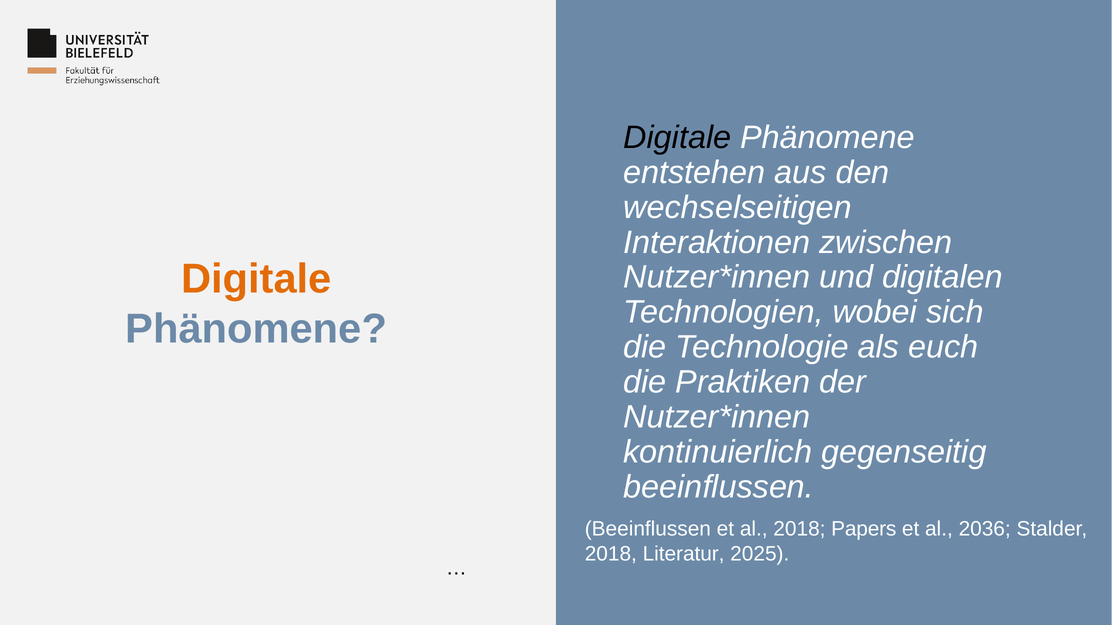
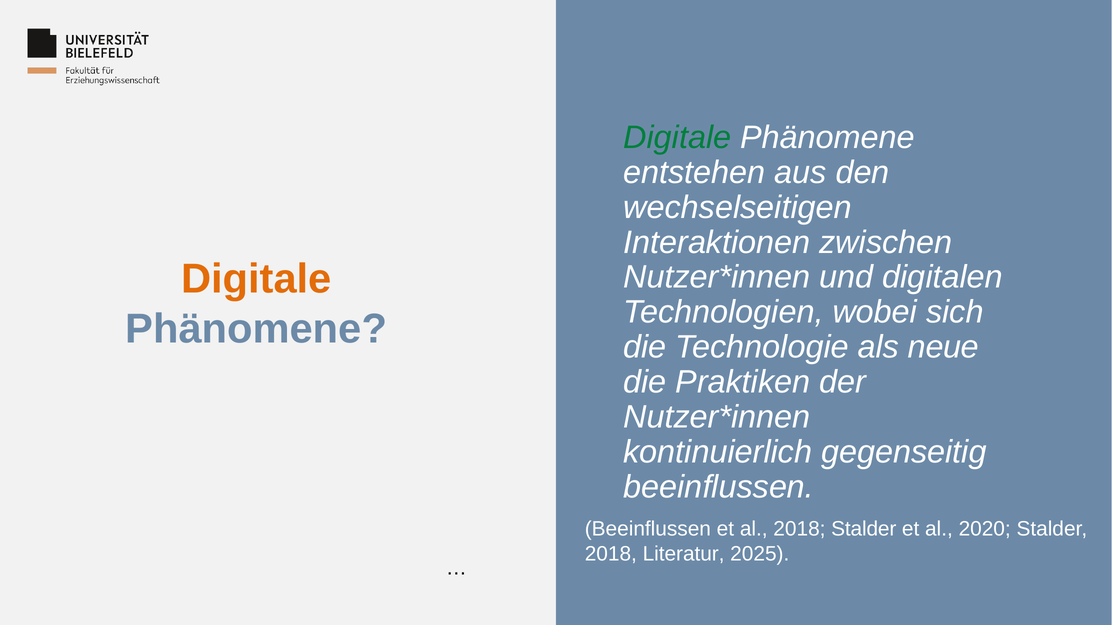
Digitale colour: black -> green (677, 138)
euch: euch -> neue (943, 347)
2018 Papers: Papers -> Stalder (864, 530)
2036: 2036 -> 2020 (985, 530)
